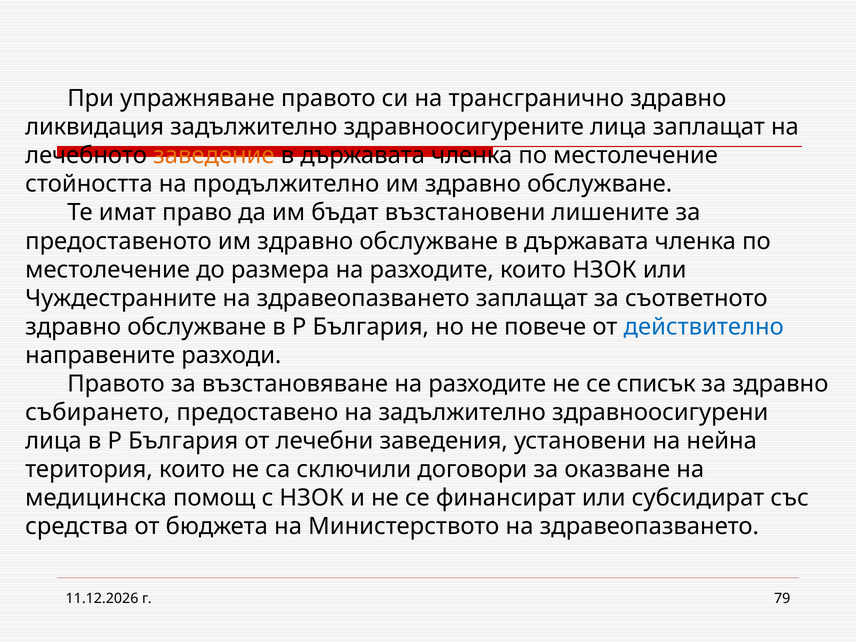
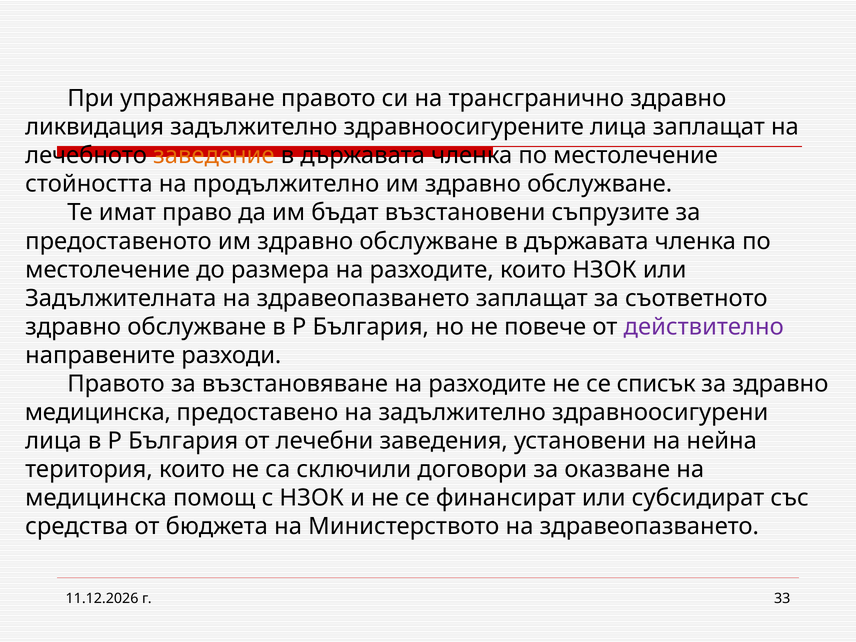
лишените: лишените -> съпрузите (610, 213)
Чуждестранните: Чуждестранните -> Задължителната (121, 298)
действително colour: blue -> purple (704, 327)
събирането: събирането -> медицинска (98, 412)
79: 79 -> 33 (782, 598)
